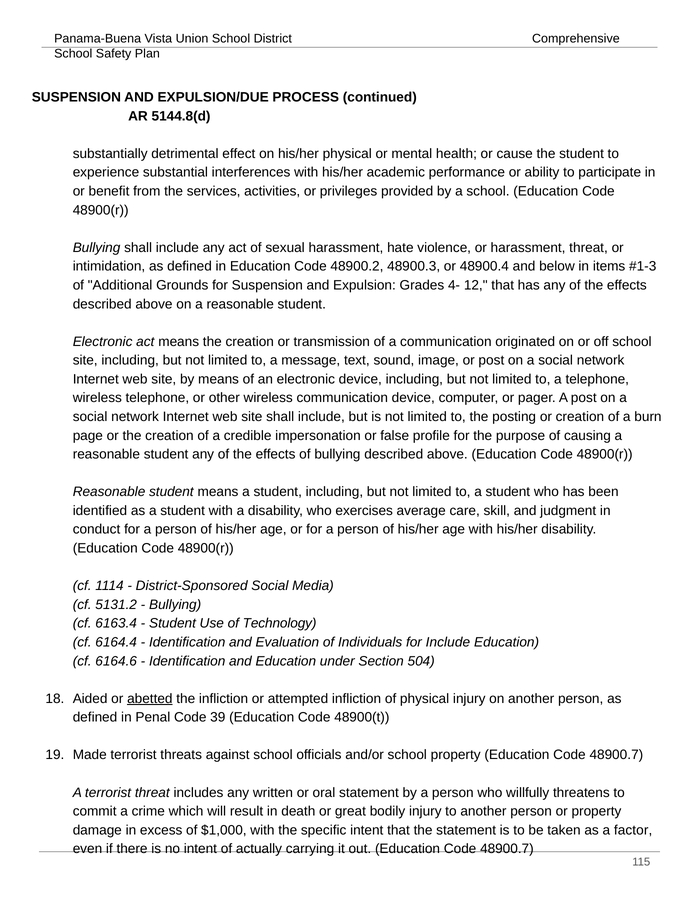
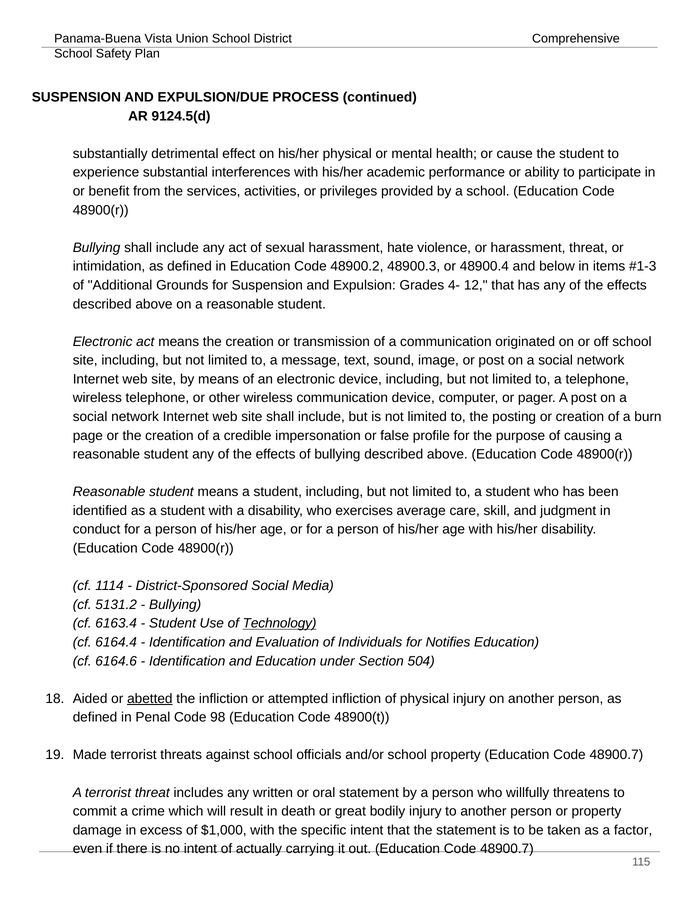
5144.8(d: 5144.8(d -> 9124.5(d (181, 116)
Technology underline: none -> present (280, 624)
for Include: Include -> Notifies (448, 643)
39: 39 -> 98 (218, 718)
